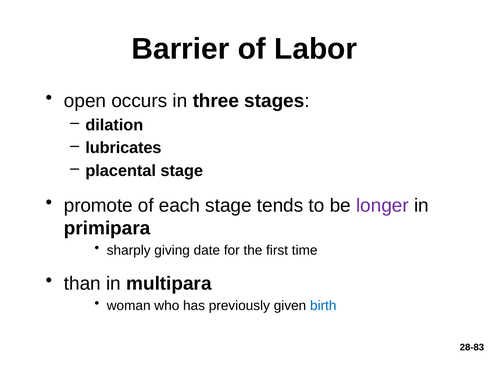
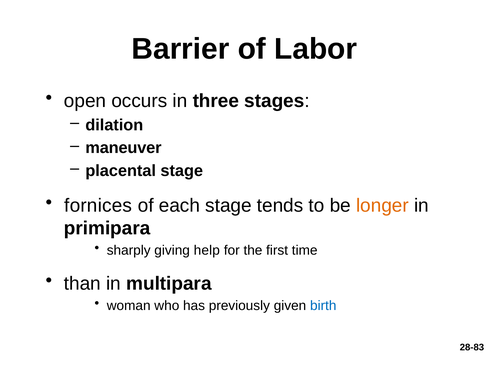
lubricates: lubricates -> maneuver (123, 148)
promote: promote -> fornices (98, 205)
longer colour: purple -> orange (382, 205)
date: date -> help (207, 250)
